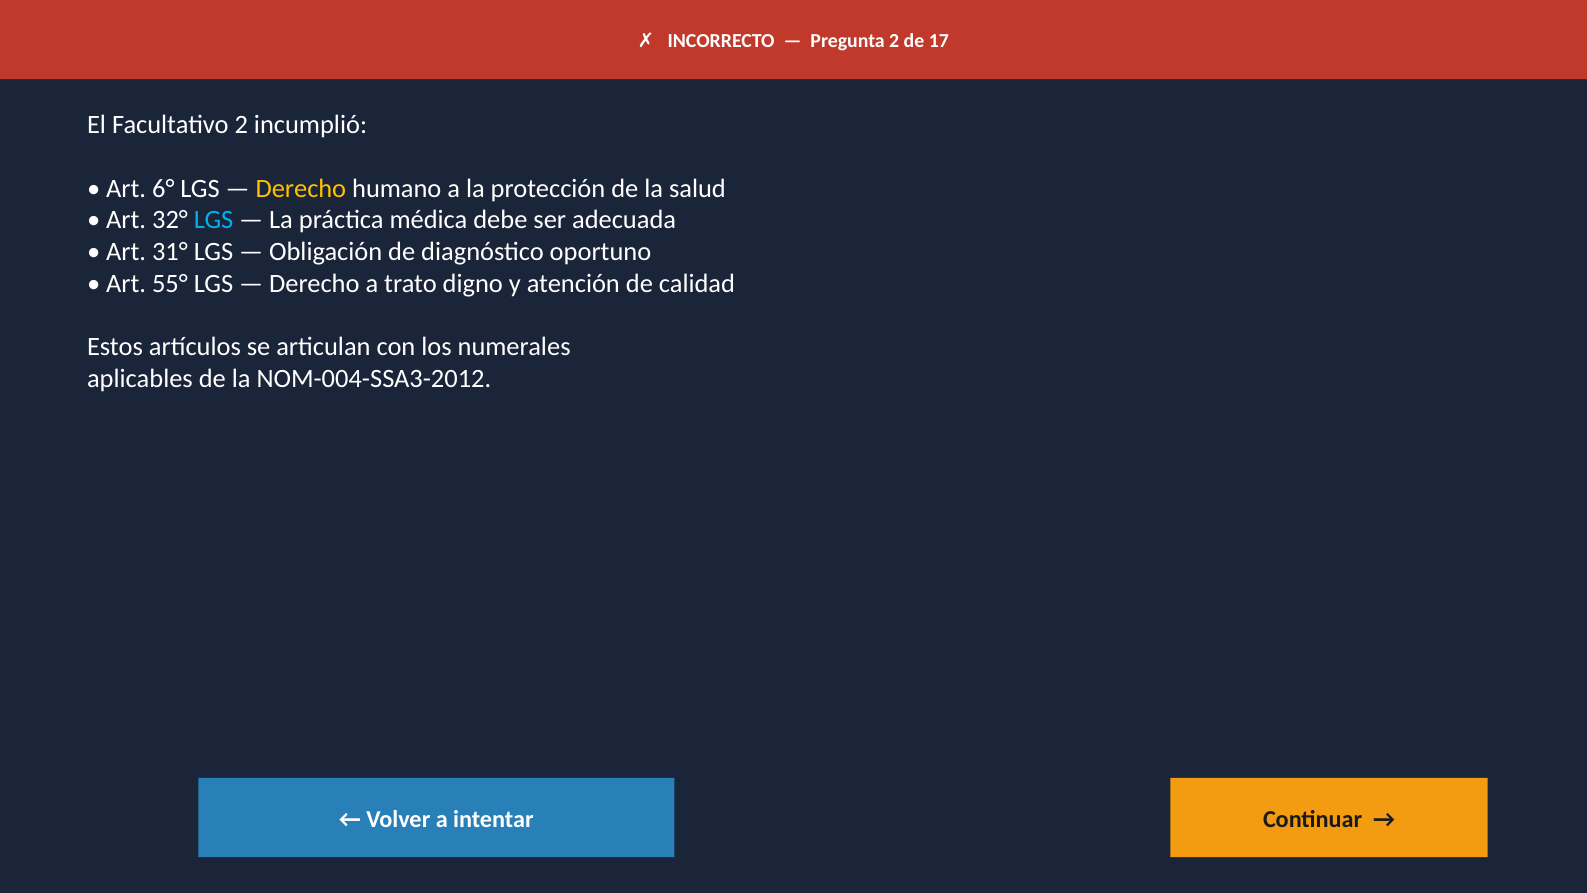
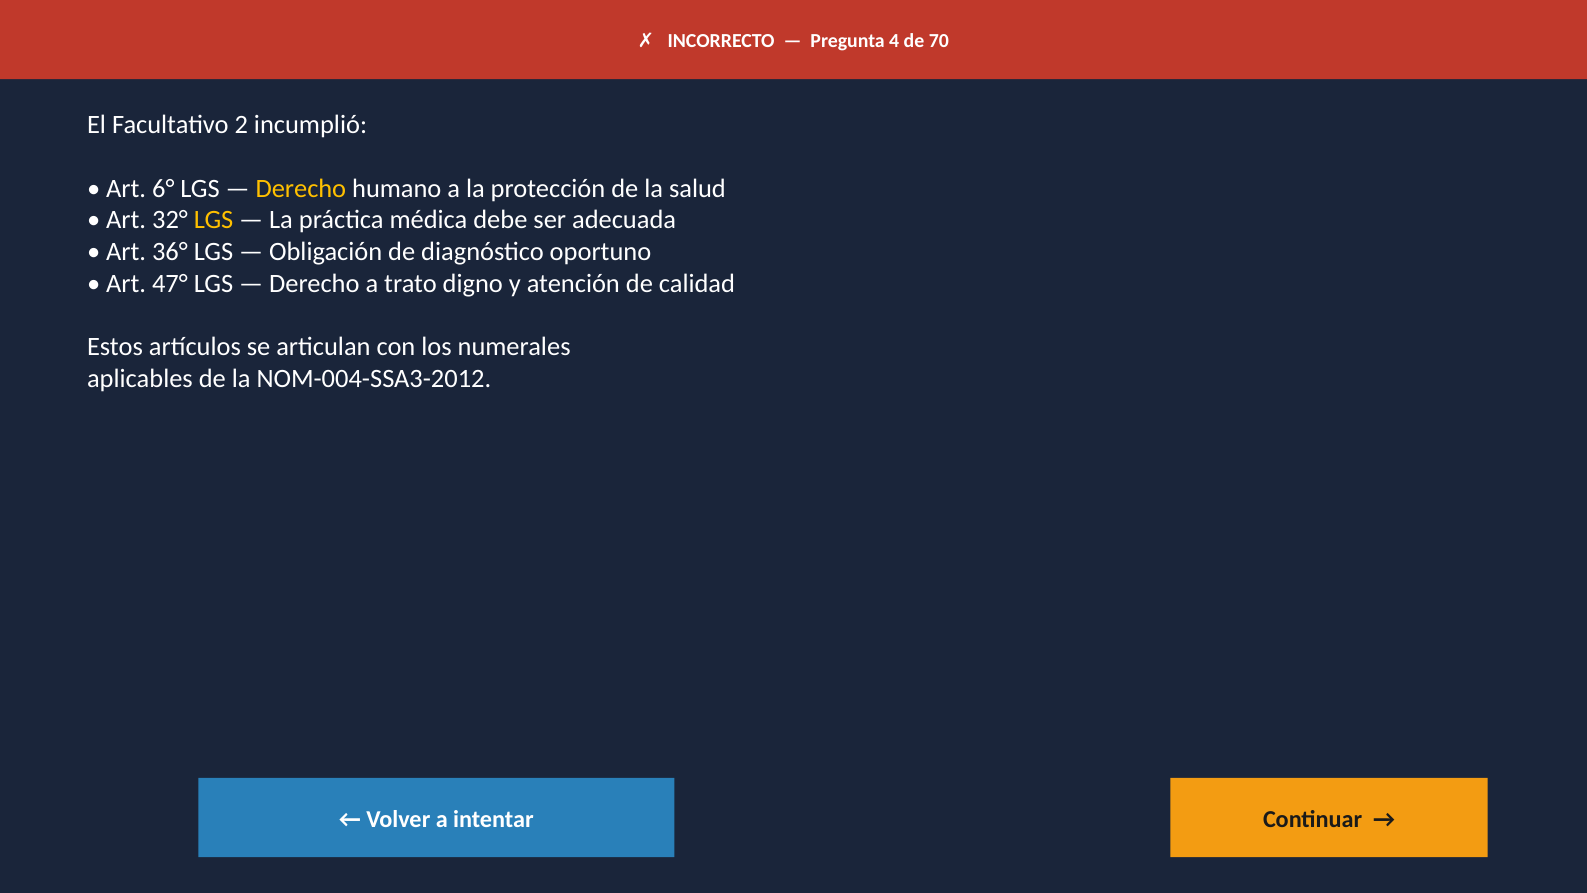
Pregunta 2: 2 -> 4 (894, 41)
17: 17 -> 70 (939, 41)
LGS colour: light blue -> yellow (214, 220)
31°: 31° -> 36° (170, 252)
55°: 55° -> 47° (170, 283)
